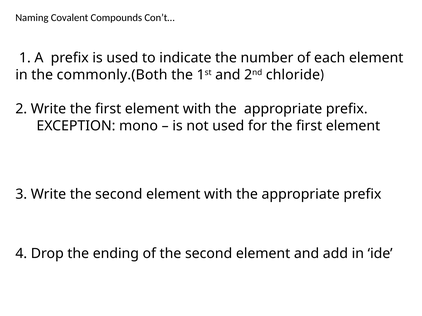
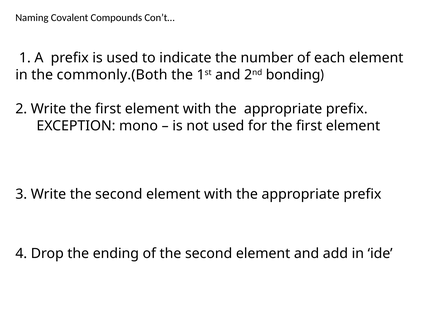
chloride: chloride -> bonding (293, 75)
